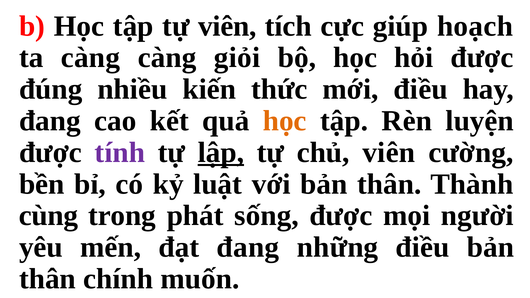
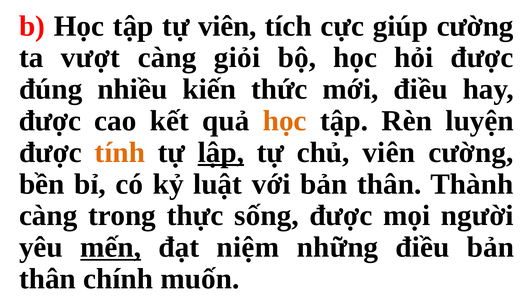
giúp hoạch: hoạch -> cường (475, 26)
ta càng: càng -> vượt (90, 58)
đang: đang -> được (50, 121)
tính colour: purple -> orange (120, 152)
cùng: cùng -> càng (48, 216)
phát: phát -> thực (195, 216)
mến underline: none -> present (111, 247)
đạt đang: đang -> niệm (248, 247)
